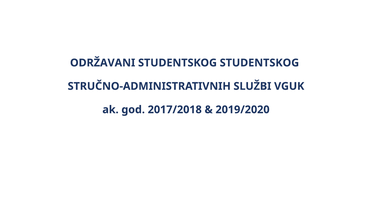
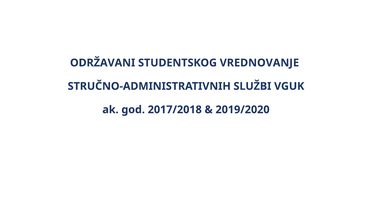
STUDENTSKOG STUDENTSKOG: STUDENTSKOG -> VREDNOVANJE (259, 63)
